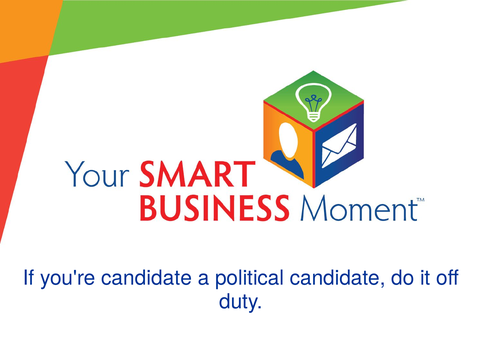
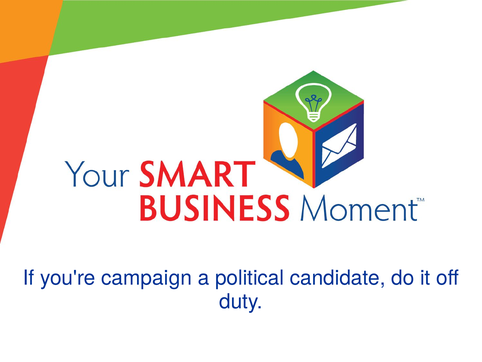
you're candidate: candidate -> campaign (146, 278)
